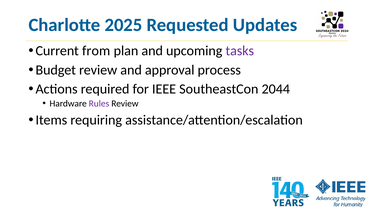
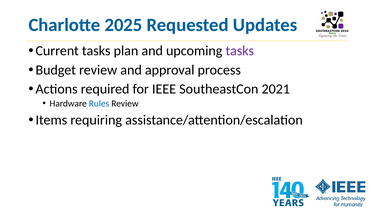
Current from: from -> tasks (96, 51)
2044: 2044 -> 2021 (276, 89)
Rules colour: purple -> blue (99, 104)
